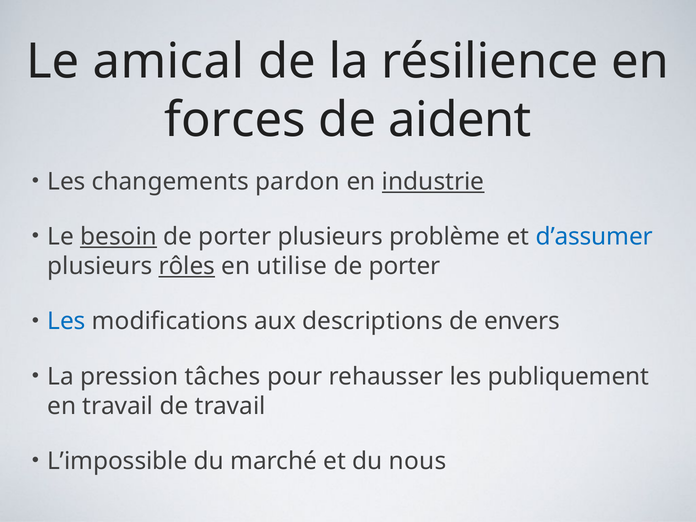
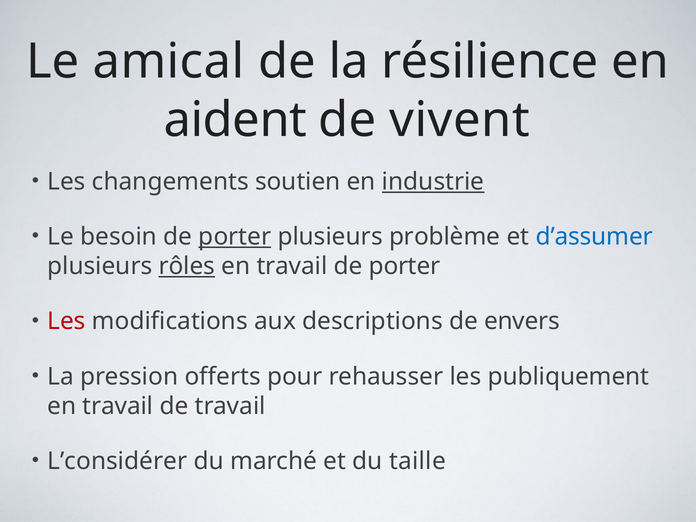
forces: forces -> aident (235, 120)
aident: aident -> vivent (460, 120)
pardon: pardon -> soutien (298, 182)
besoin underline: present -> none (119, 237)
porter underline: none -> present (235, 237)
utilise: utilise -> travail (292, 266)
Les colour: blue -> red (66, 321)
tâches: tâches -> offerts (223, 377)
L’impossible: L’impossible -> L’considérer (117, 461)
nous: nous -> taille (418, 461)
